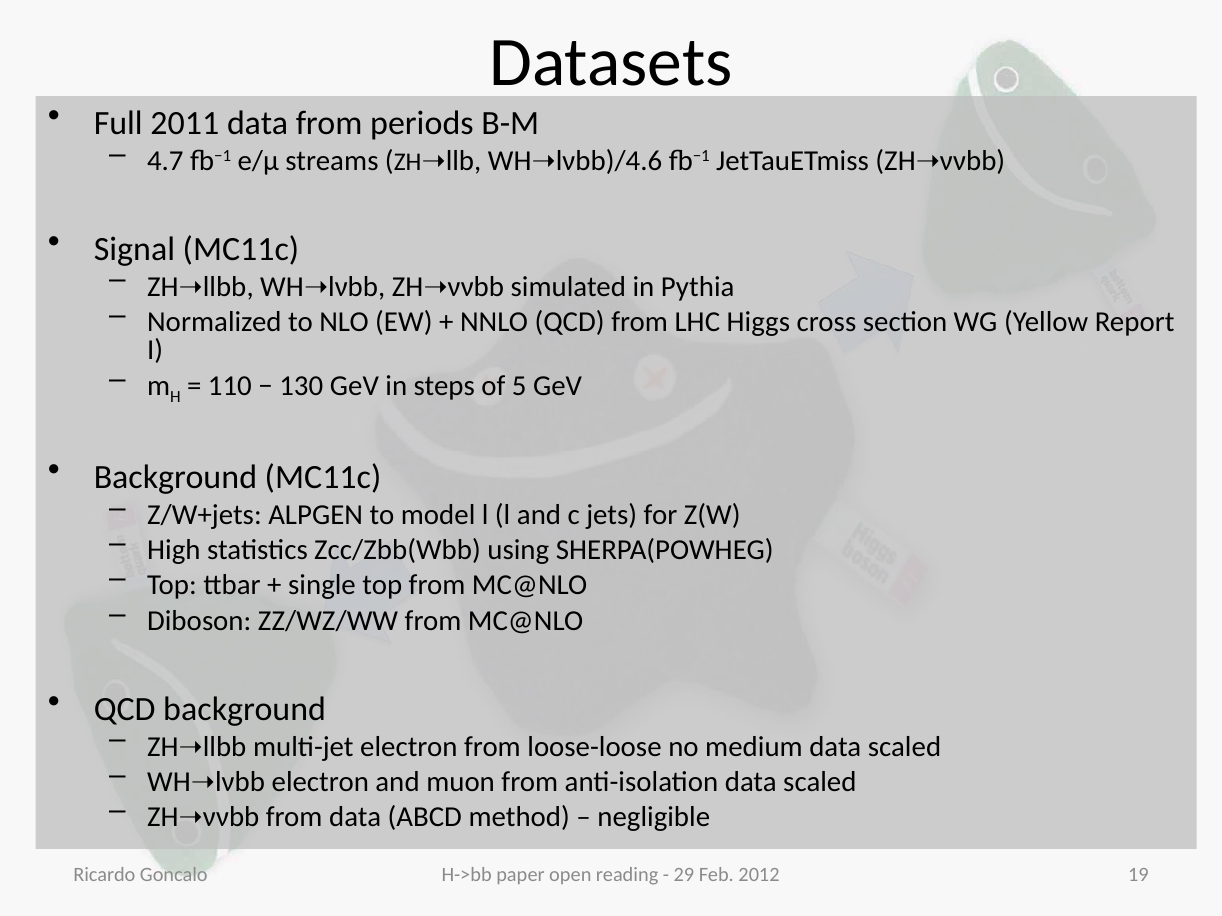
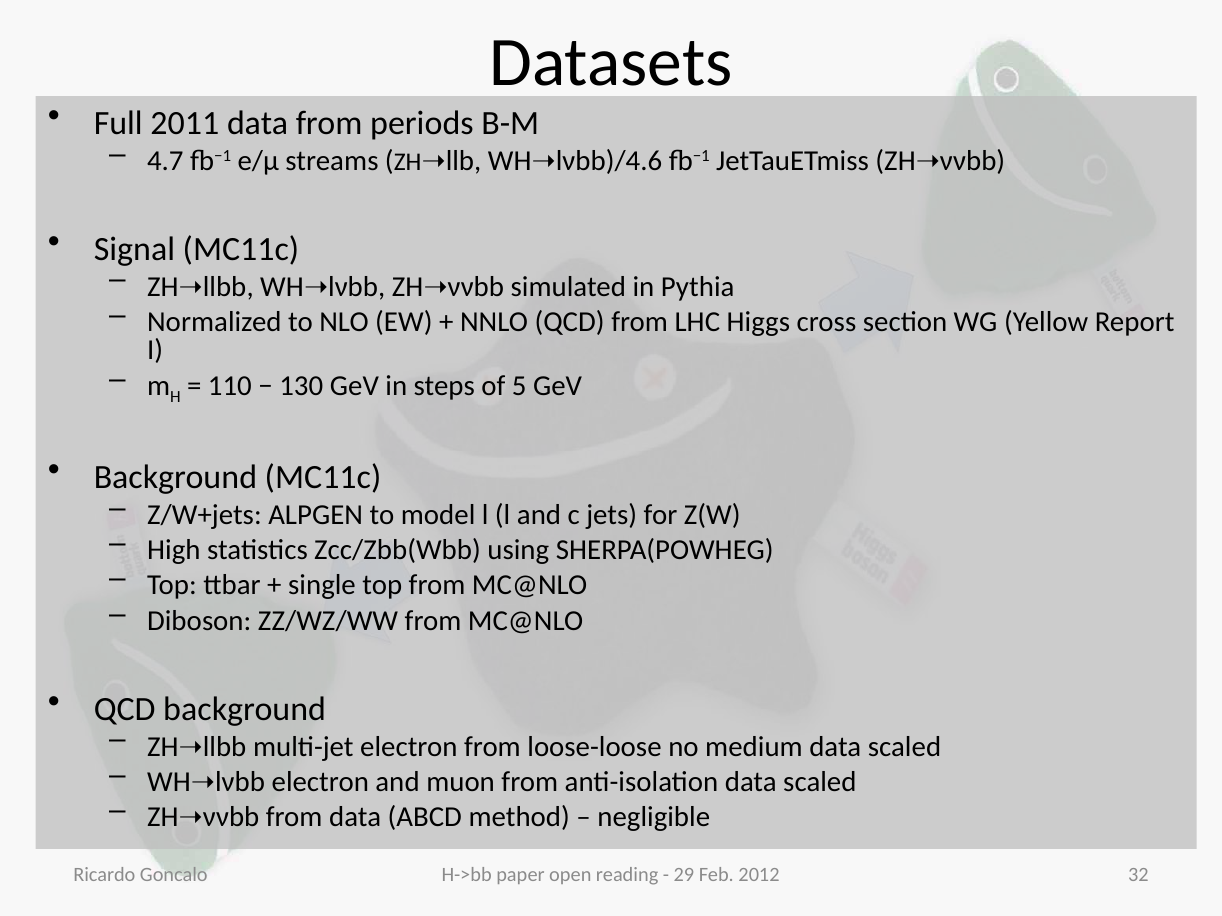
19: 19 -> 32 (1138, 875)
